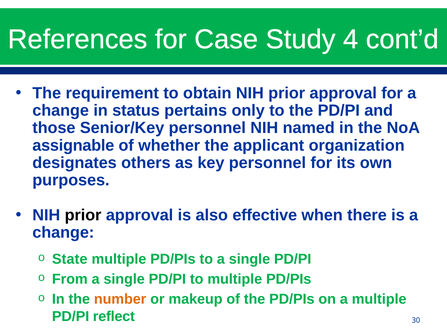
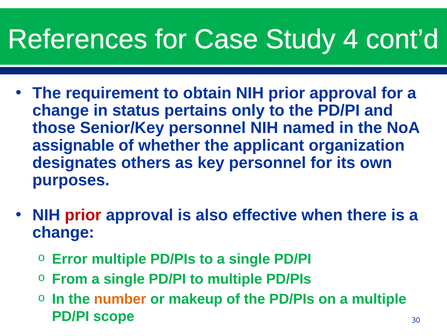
prior colour: black -> red (83, 215)
State: State -> Error (70, 258)
reflect: reflect -> scope (114, 316)
